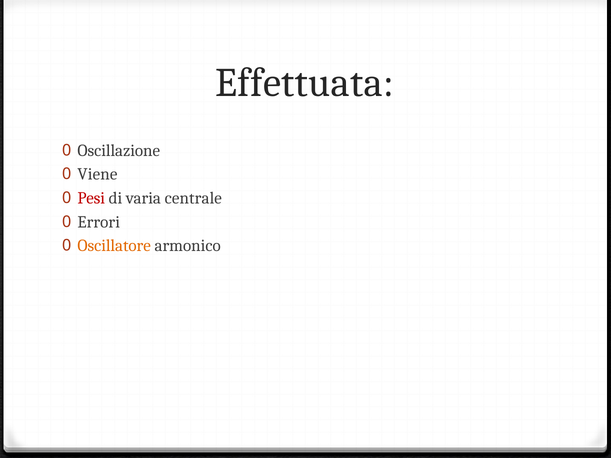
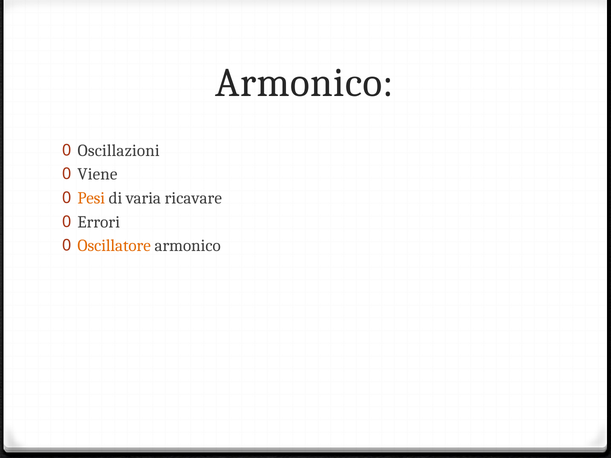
Effettuata: Effettuata -> Armonico (304, 83)
Oscillazione: Oscillazione -> Oscillazioni (119, 151)
Pesi colour: red -> orange (91, 198)
centrale: centrale -> ricavare (193, 198)
